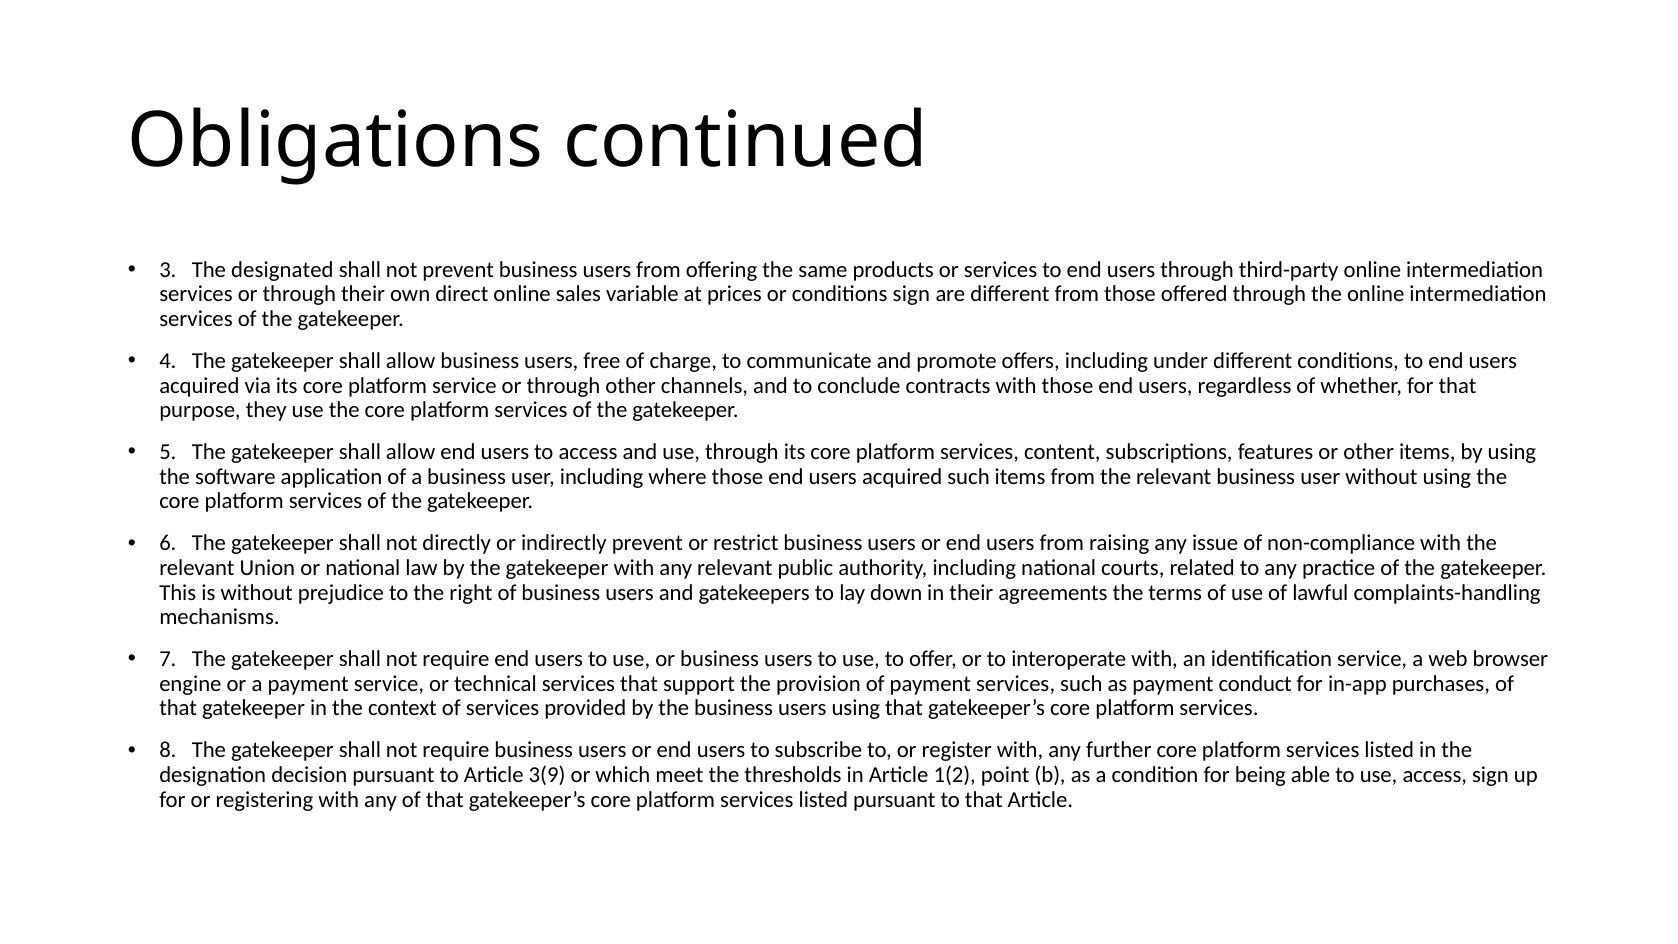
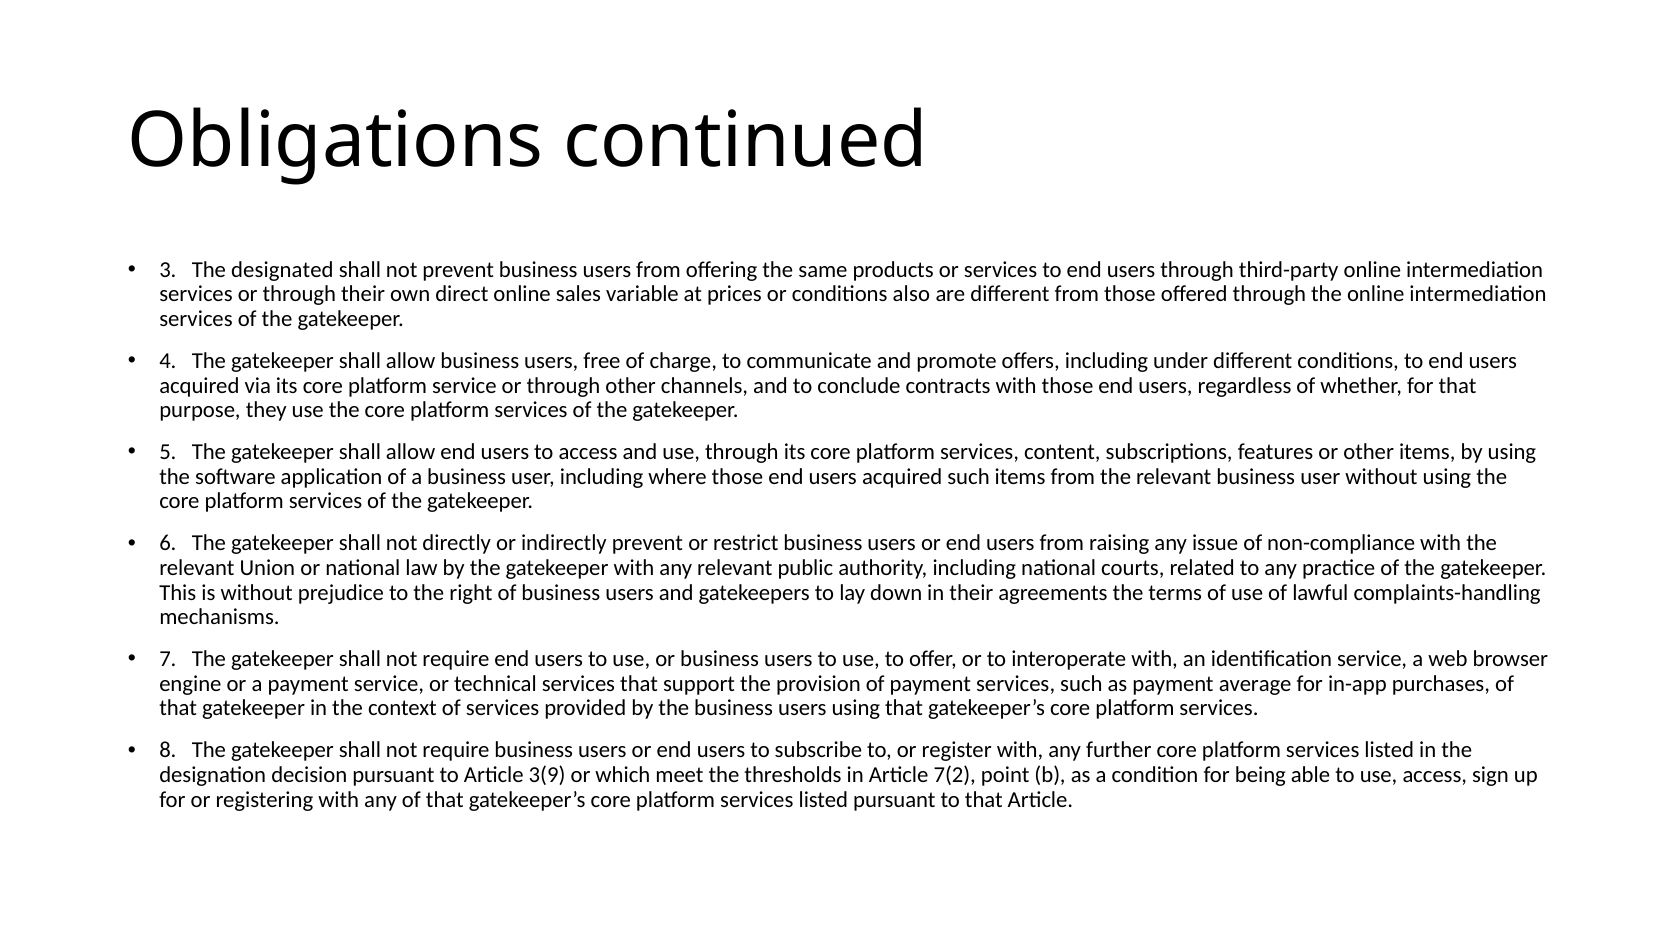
conditions sign: sign -> also (911, 294)
conduct: conduct -> average (1255, 684)
1(2: 1(2 -> 7(2 (955, 775)
